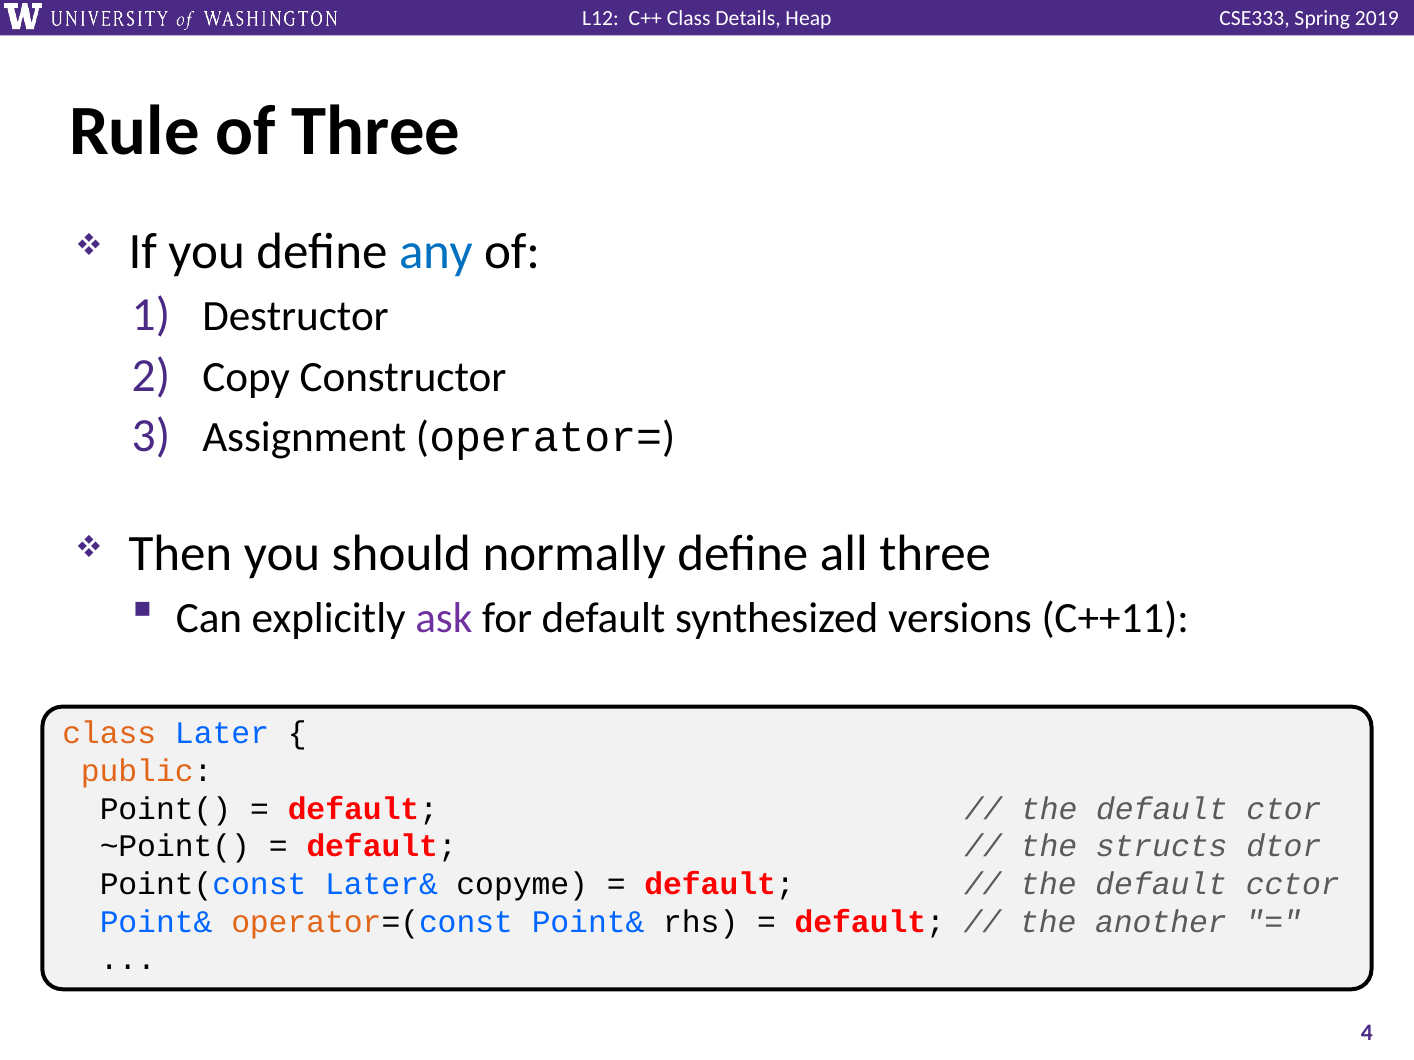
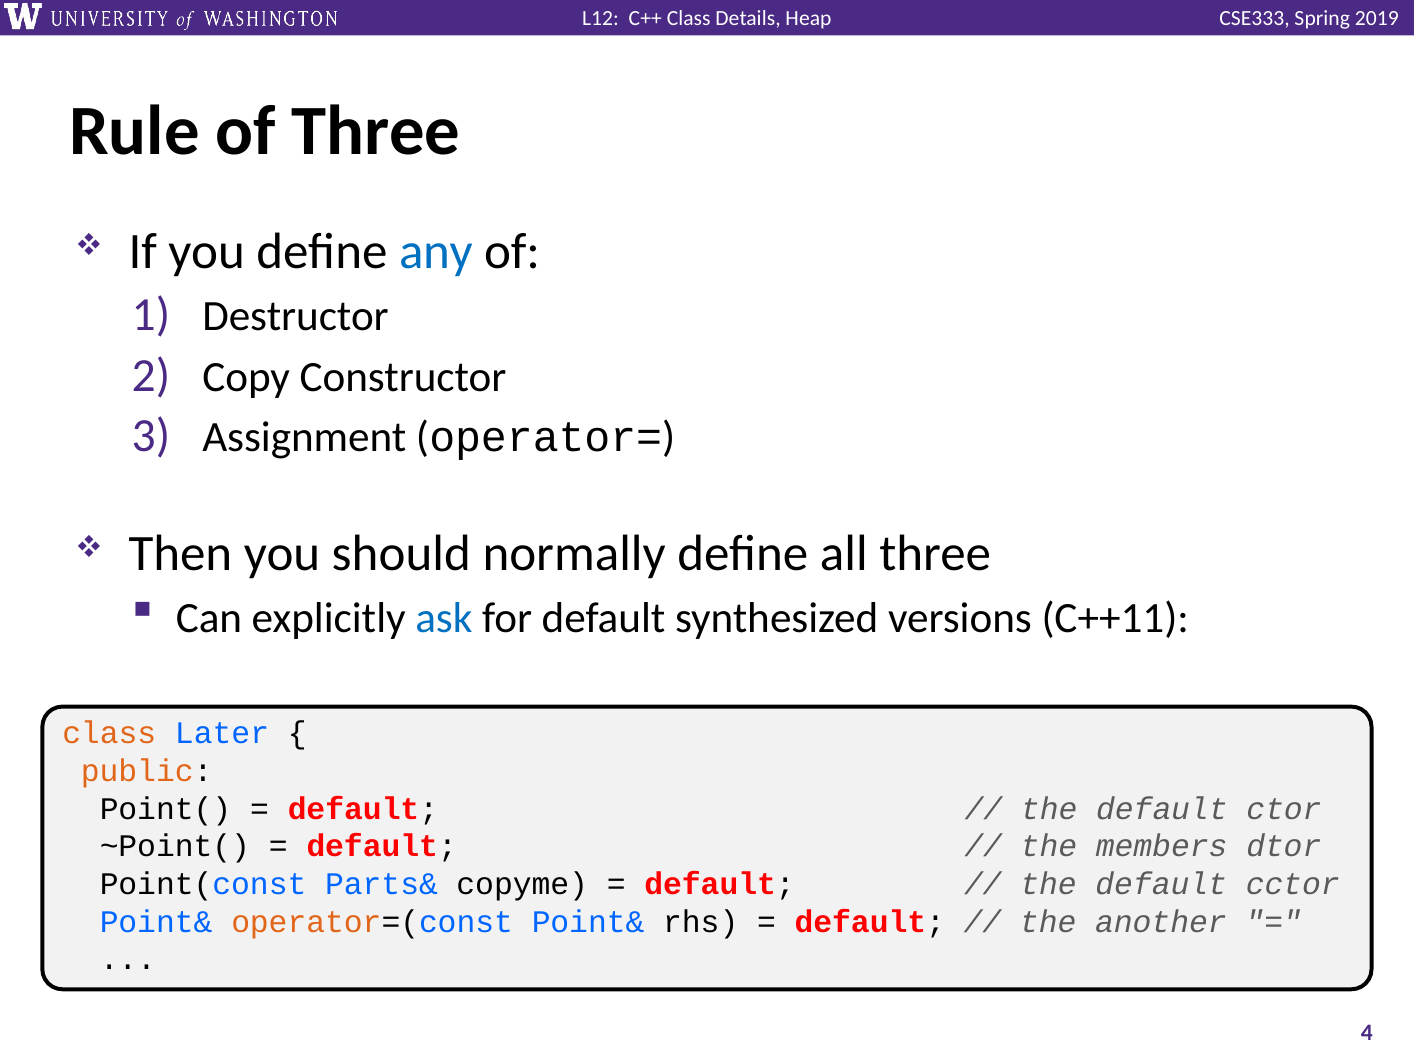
ask colour: purple -> blue (444, 619)
structs: structs -> members (1162, 847)
Later&: Later& -> Parts& (382, 885)
